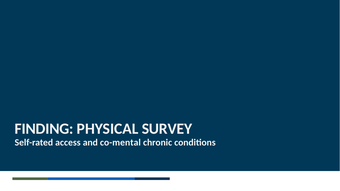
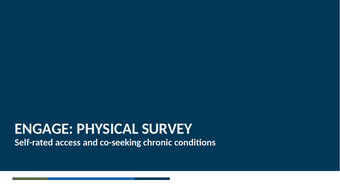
FINDING: FINDING -> ENGAGE (44, 129)
co-mental: co-mental -> co-seeking (120, 143)
